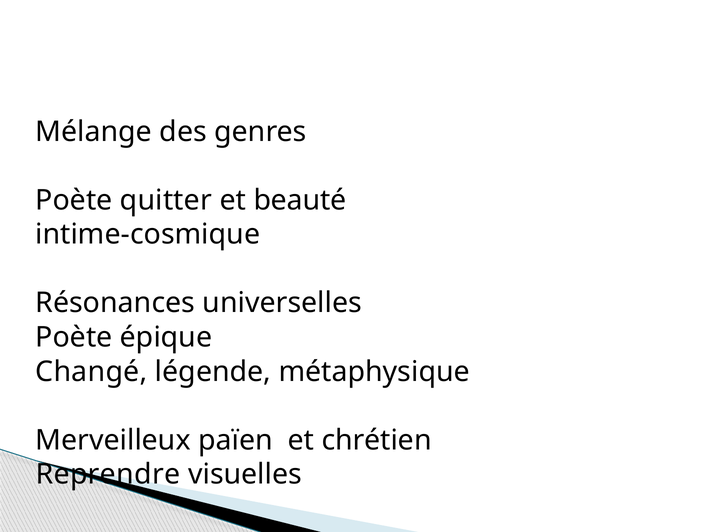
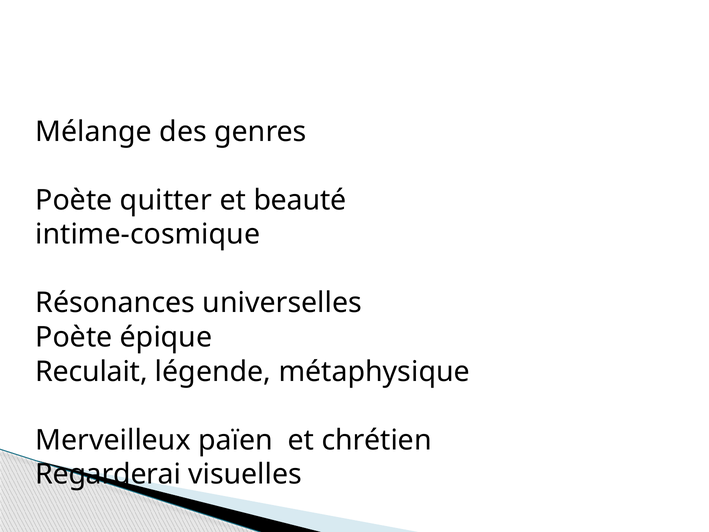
Changé: Changé -> Reculait (92, 371)
Reprendre: Reprendre -> Regarderai (108, 474)
